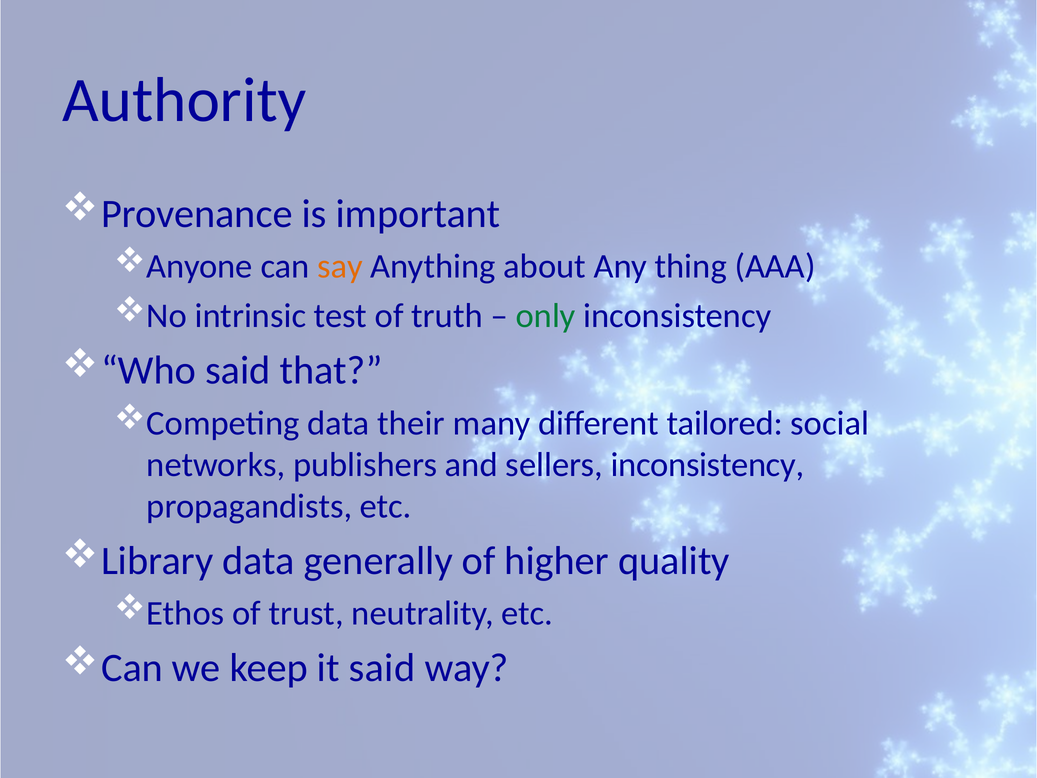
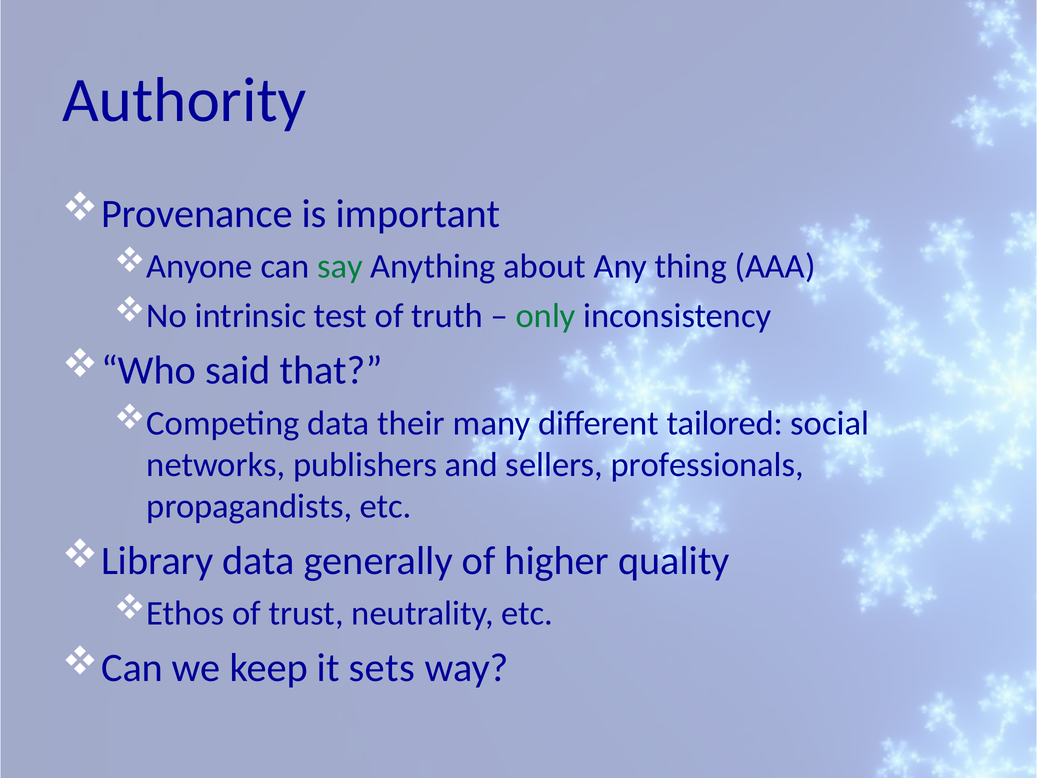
say colour: orange -> green (340, 266)
sellers inconsistency: inconsistency -> professionals (707, 465)
it said: said -> sets (382, 668)
